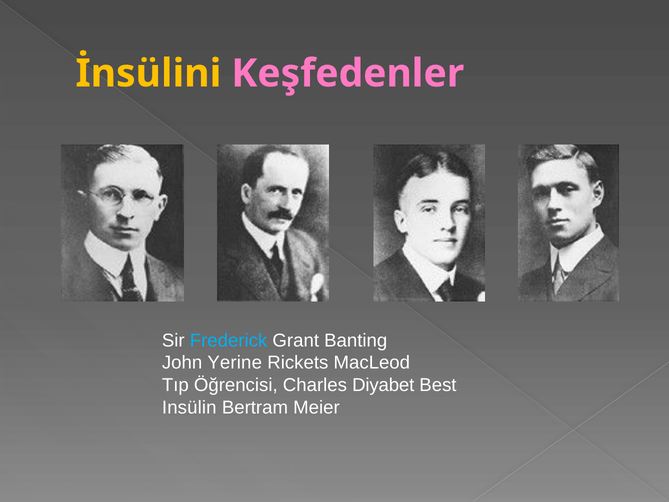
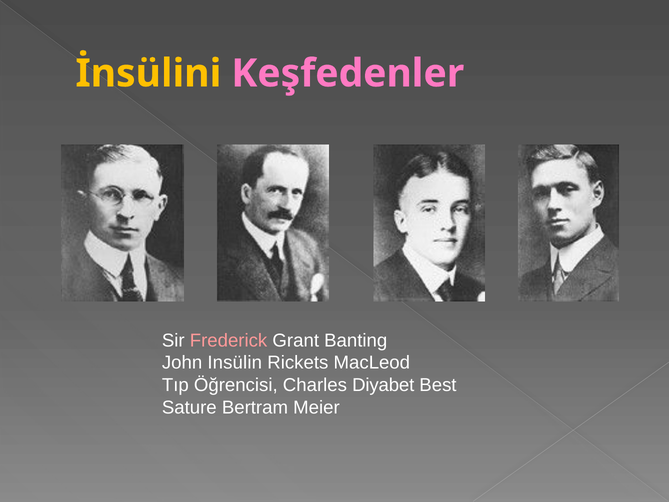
Frederick colour: light blue -> pink (229, 340)
Yerine: Yerine -> Insülin (235, 363)
Insülin: Insülin -> Sature (189, 407)
